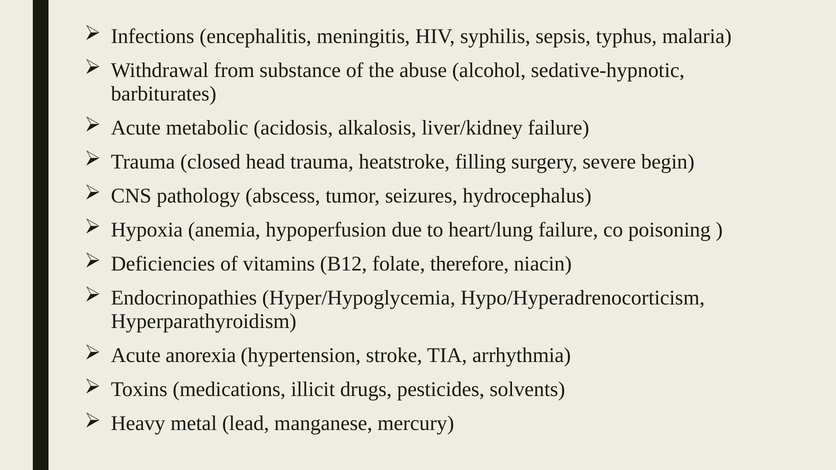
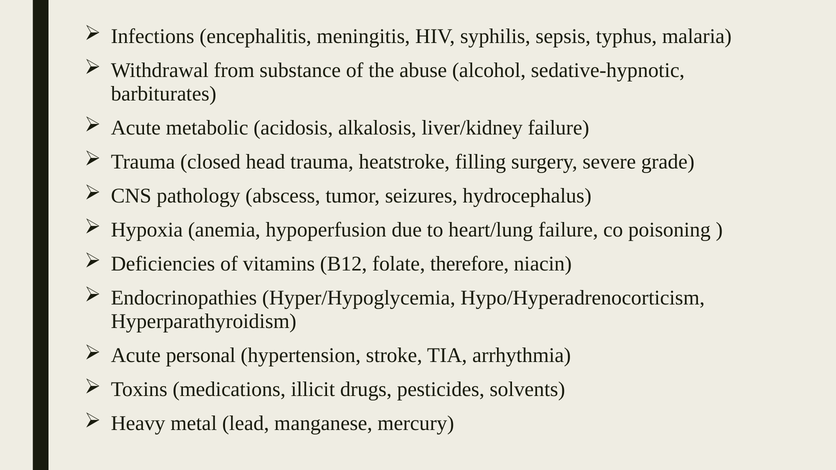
begin: begin -> grade (668, 162)
anorexia: anorexia -> personal (201, 356)
